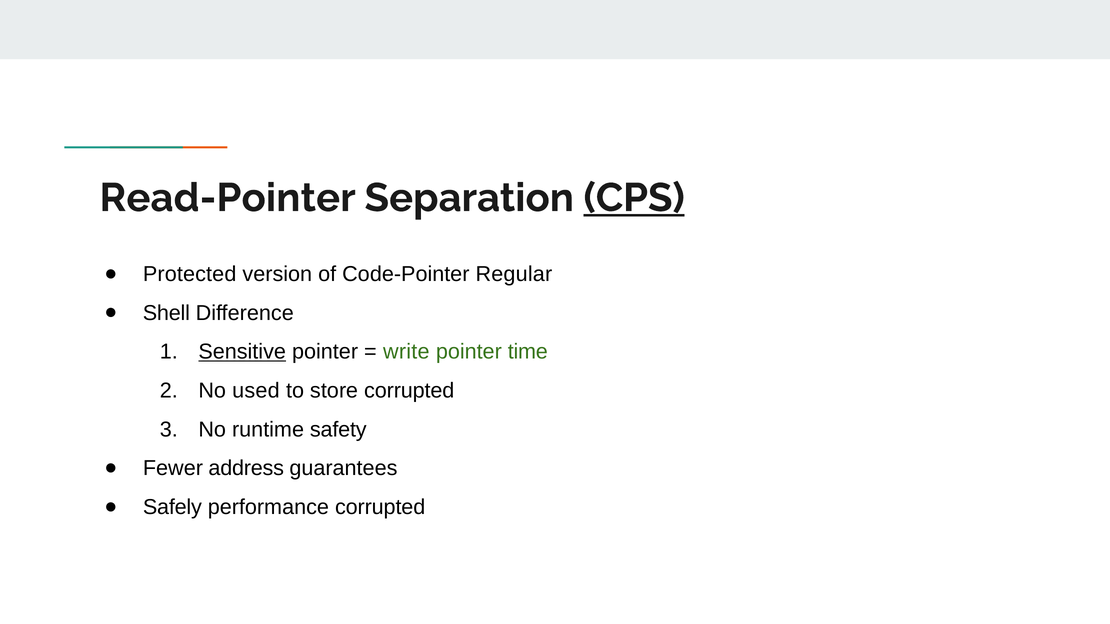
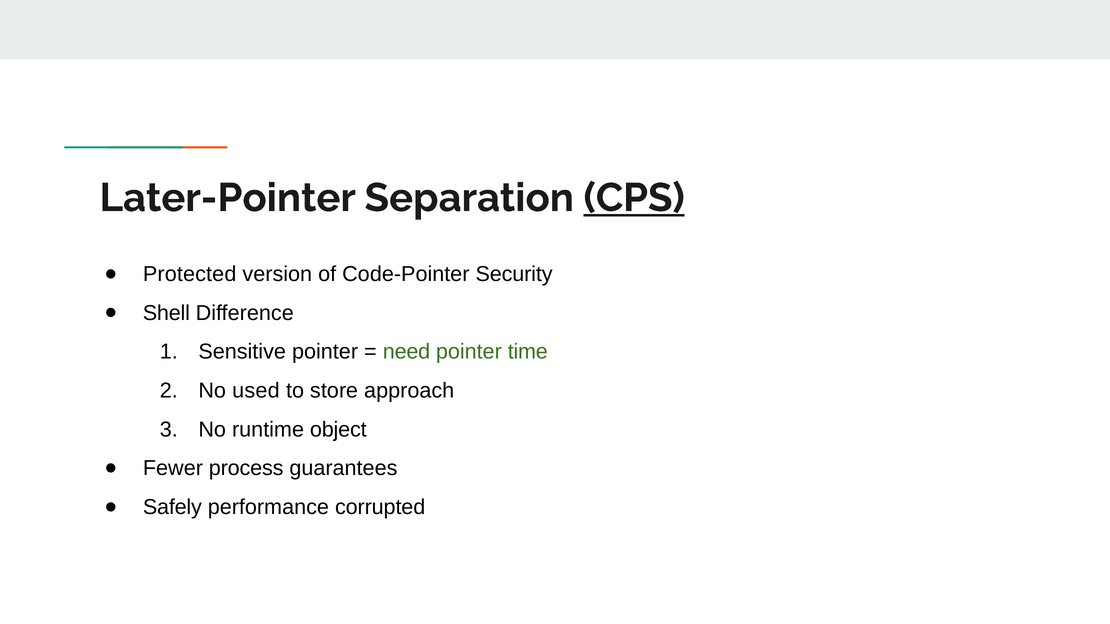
Read-Pointer: Read-Pointer -> Later-Pointer (228, 198)
Regular: Regular -> Security (514, 274)
Sensitive underline: present -> none (242, 352)
write: write -> need (407, 352)
store corrupted: corrupted -> approach (409, 391)
safety: safety -> object (338, 430)
address: address -> process (246, 469)
